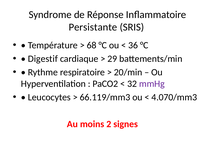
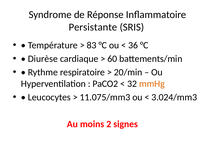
68: 68 -> 83 (92, 45)
Digestif: Digestif -> Diurèse (43, 58)
29: 29 -> 60 (112, 58)
mmHg colour: purple -> orange (152, 83)
66.119/mm3: 66.119/mm3 -> 11.075/mm3 (105, 97)
4.070/mm3: 4.070/mm3 -> 3.024/mm3 (174, 97)
